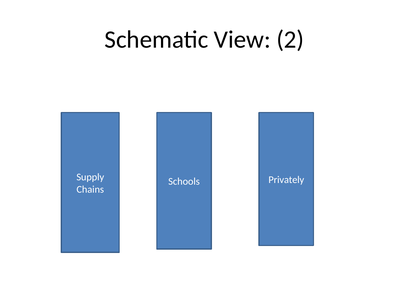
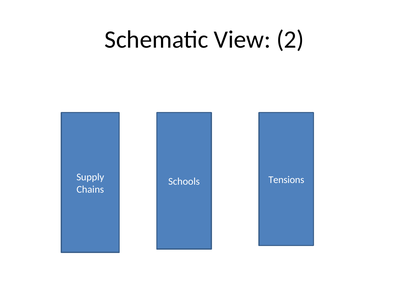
Privately: Privately -> Tensions (286, 180)
